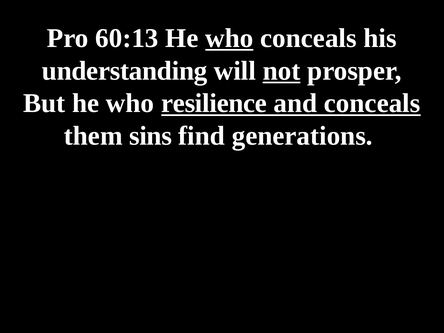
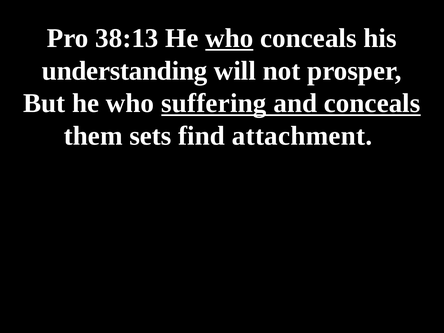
60:13: 60:13 -> 38:13 (127, 38)
not underline: present -> none (282, 71)
resilience: resilience -> suffering (214, 103)
sins: sins -> sets (150, 136)
generations: generations -> attachment (302, 136)
